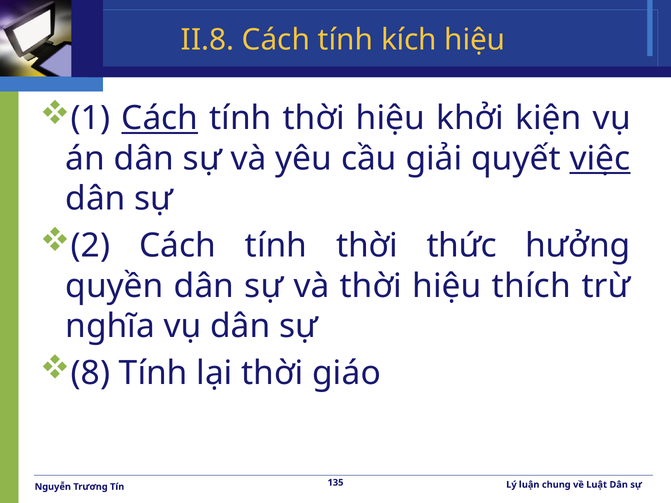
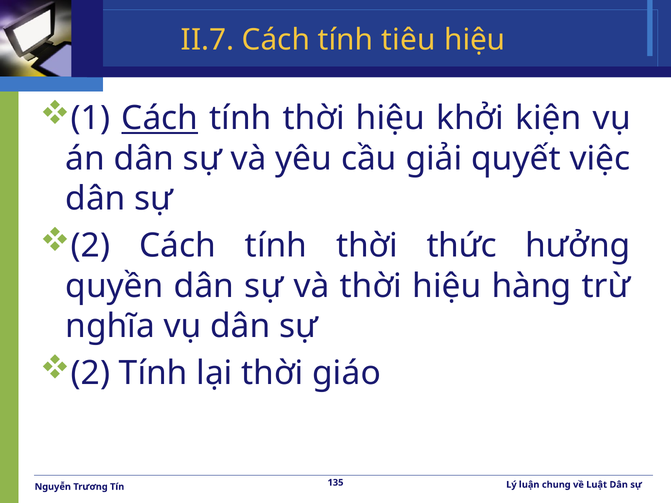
II.8: II.8 -> II.7 (208, 40)
kích: kích -> tiêu (409, 40)
việc underline: present -> none (600, 159)
thích: thích -> hàng (532, 286)
8: 8 -> 2 (91, 373)
